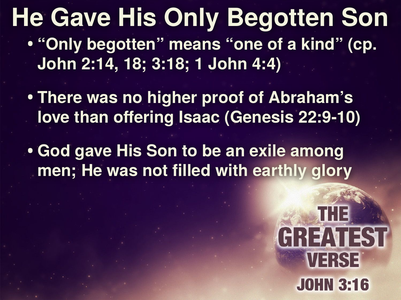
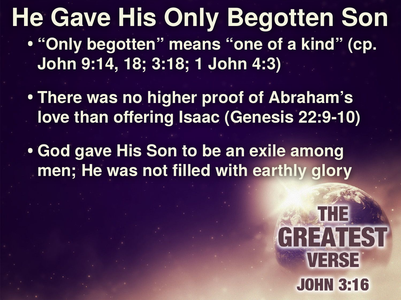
2:14: 2:14 -> 9:14 (100, 64)
4:4: 4:4 -> 4:3 (267, 64)
